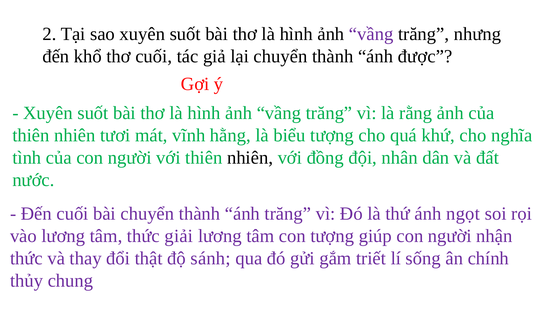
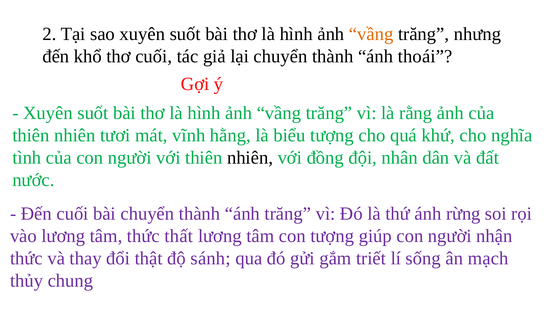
vầng colour: purple -> orange (371, 34)
được: được -> thoái (425, 56)
ngọt: ngọt -> rừng (463, 214)
giải: giải -> thất (179, 236)
chính: chính -> mạch (488, 258)
